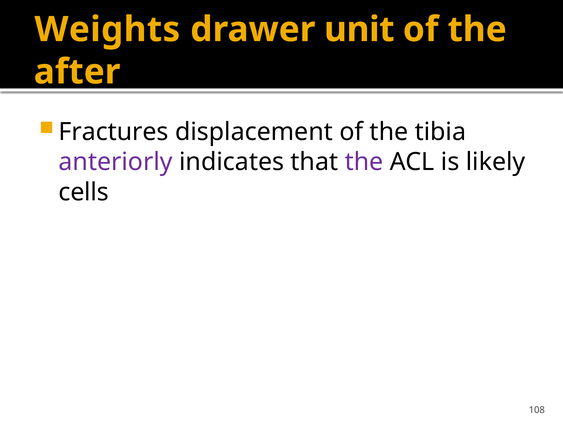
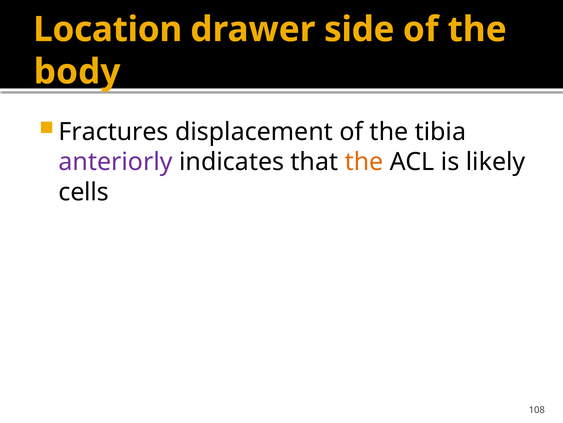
Weights: Weights -> Location (108, 29)
unit: unit -> side (359, 29)
after: after -> body (77, 72)
the colour: purple -> orange (364, 162)
